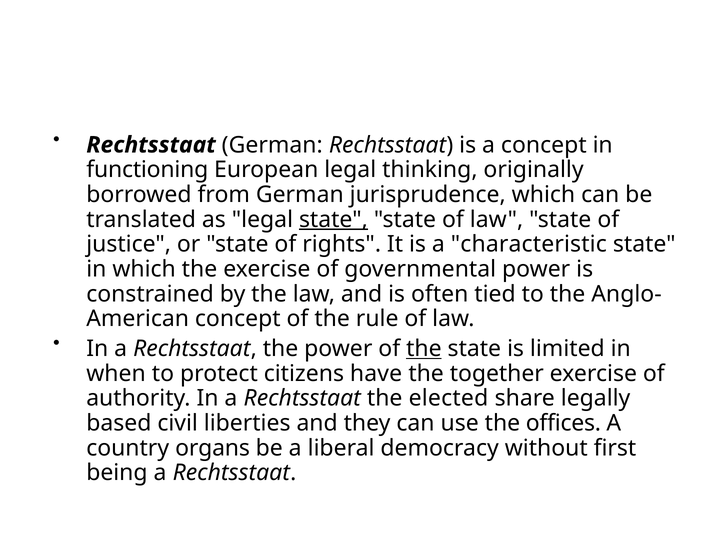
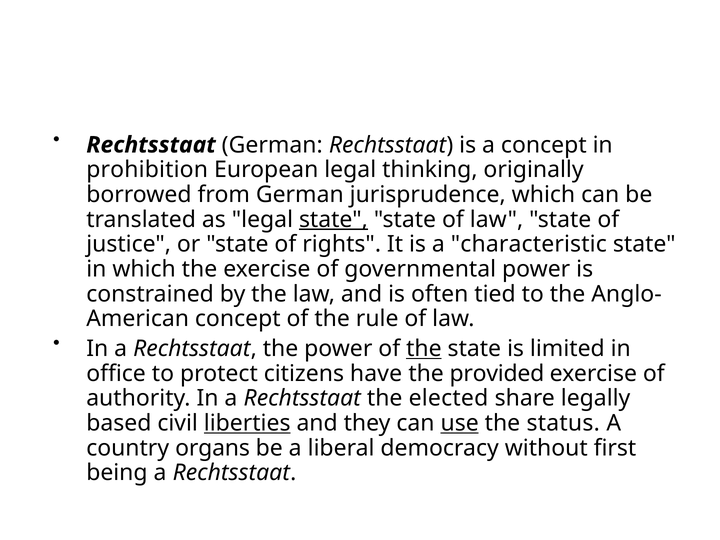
functioning: functioning -> prohibition (147, 170)
when: when -> office (116, 373)
together: together -> provided (497, 373)
liberties underline: none -> present (247, 423)
use underline: none -> present (460, 423)
offices: offices -> status (563, 423)
